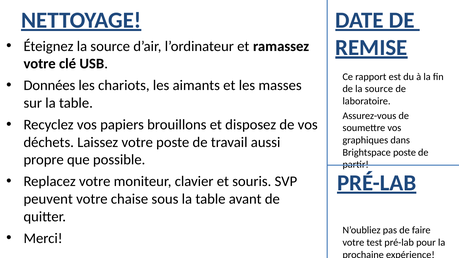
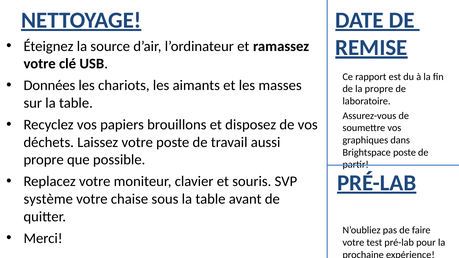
de la source: source -> propre (379, 89)
peuvent: peuvent -> système (48, 199)
